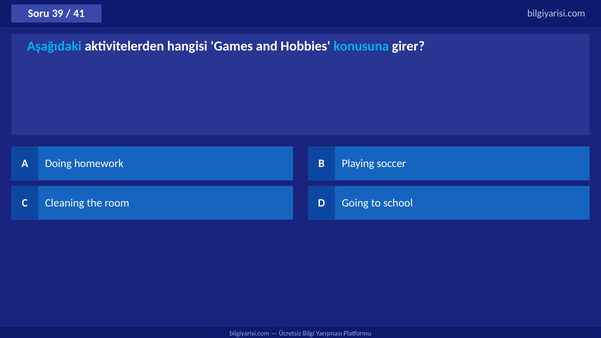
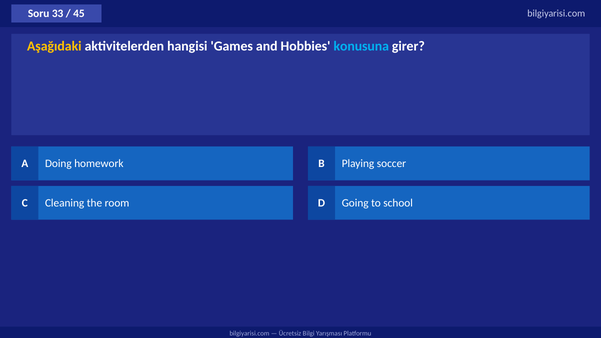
39: 39 -> 33 (58, 14)
41: 41 -> 45 (79, 14)
Aşağıdaki colour: light blue -> yellow (54, 46)
